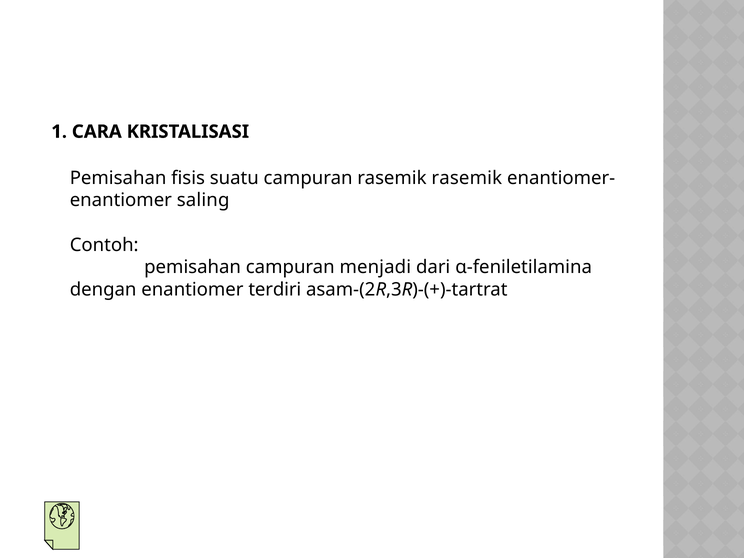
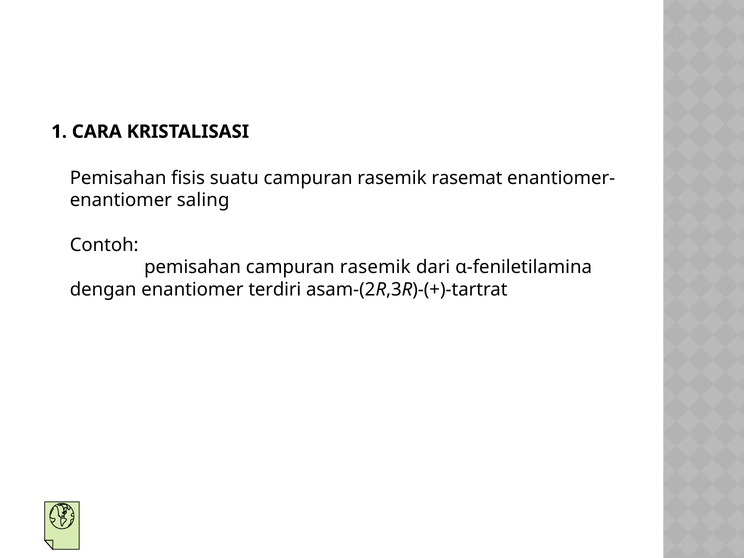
rasemik rasemik: rasemik -> rasemat (467, 178)
pemisahan campuran menjadi: menjadi -> rasemik (375, 267)
